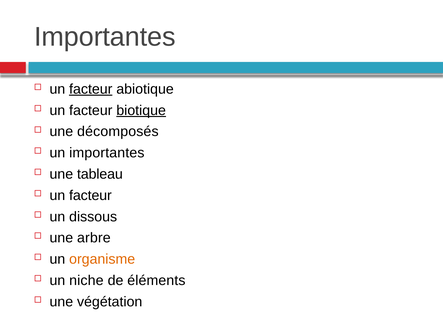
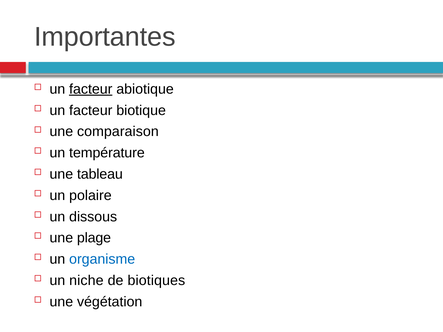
biotique underline: present -> none (141, 110)
décomposés: décomposés -> comparaison (118, 132)
un importantes: importantes -> température (107, 153)
facteur: facteur -> polaire (90, 196)
arbre: arbre -> plage (94, 238)
organisme colour: orange -> blue (102, 259)
éléments: éléments -> biotiques (156, 281)
